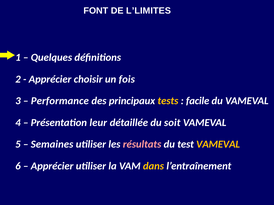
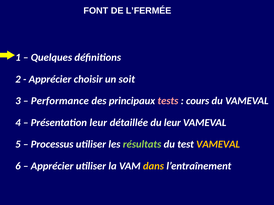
L’LIMITES: L’LIMITES -> L’FERMÉE (149, 11)
fois: fois -> soit (127, 79)
tests colour: yellow -> pink (168, 101)
facile: facile -> cours (198, 101)
du soit: soit -> leur (172, 123)
Semaines: Semaines -> Processus (52, 145)
résultats colour: pink -> light green (142, 145)
